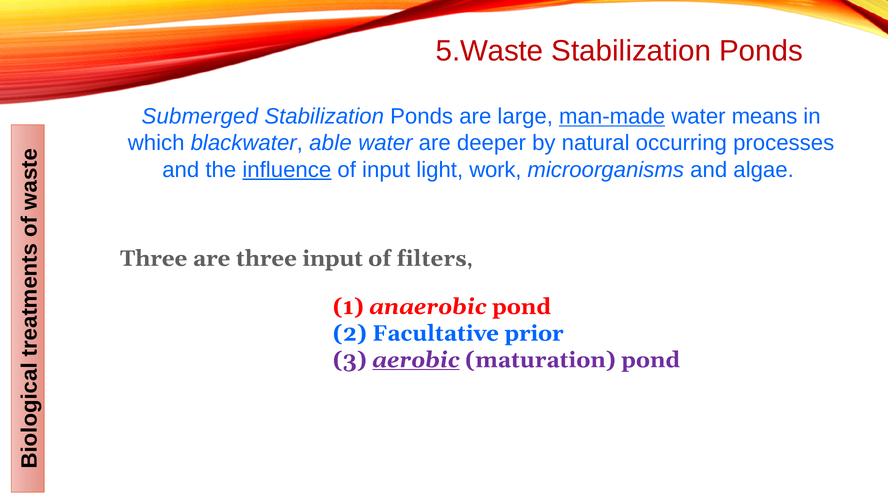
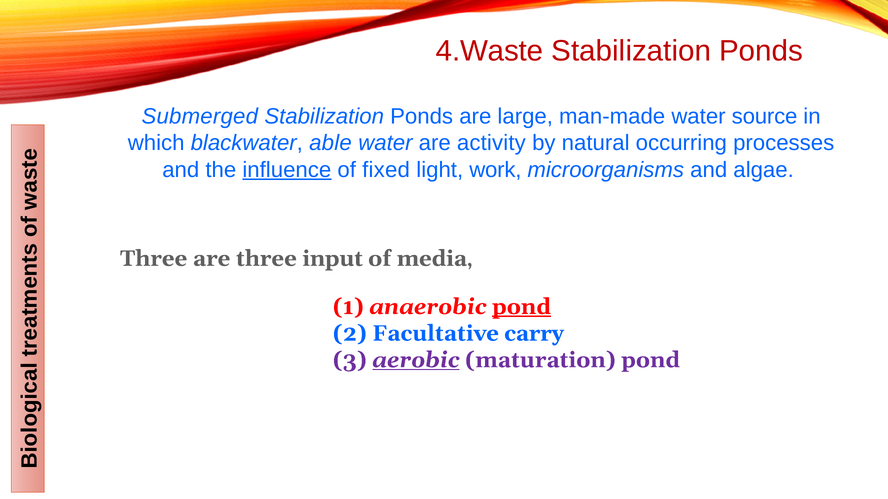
5.Waste: 5.Waste -> 4.Waste (490, 51)
man-made underline: present -> none (612, 117)
means: means -> source (765, 117)
deeper: deeper -> activity (491, 143)
of input: input -> fixed (386, 170)
filters: filters -> media (432, 259)
pond underline: none -> present (522, 307)
prior: prior -> carry (534, 334)
